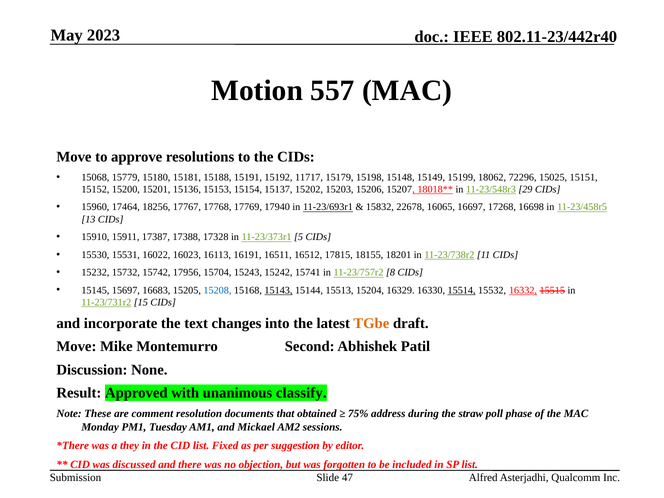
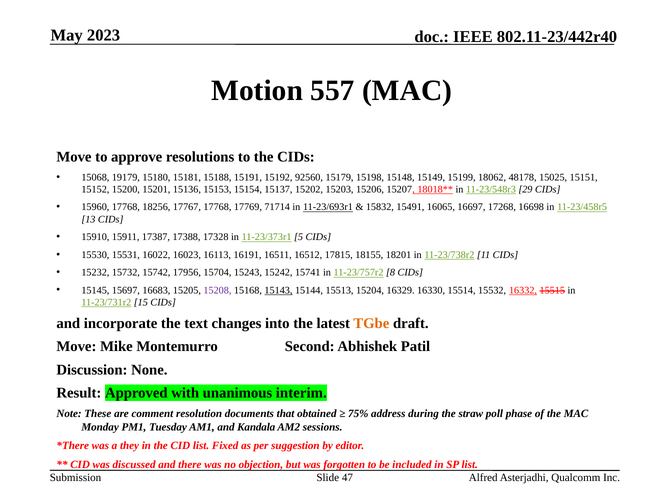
15779: 15779 -> 19179 (126, 177)
11717: 11717 -> 92560 (309, 177)
72296: 72296 -> 48178 (523, 177)
15960 17464: 17464 -> 17768 (126, 207)
17940: 17940 -> 71714 (277, 207)
22678: 22678 -> 15491 (410, 207)
15208 colour: blue -> purple (217, 290)
15514 underline: present -> none (462, 290)
classify: classify -> interim (301, 393)
Mickael: Mickael -> Kandala (256, 427)
